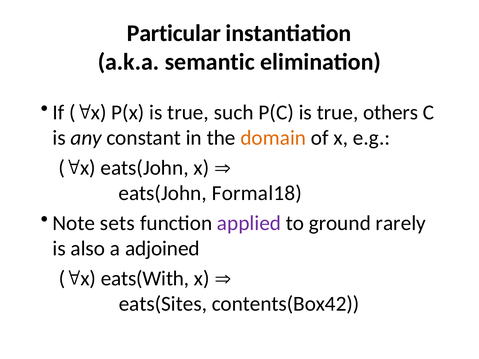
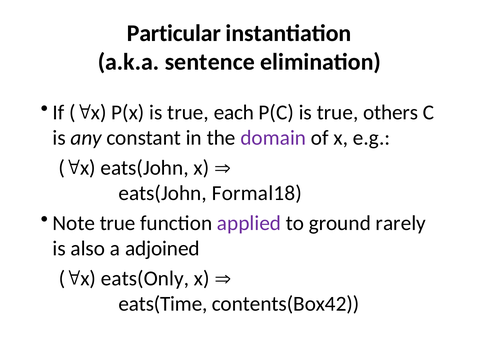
semantic: semantic -> sentence (210, 62)
such: such -> each (234, 112)
domain colour: orange -> purple (273, 138)
Note sets: sets -> true (118, 223)
eats(With: eats(With -> eats(Only (145, 279)
eats(Sites: eats(Sites -> eats(Time (163, 304)
